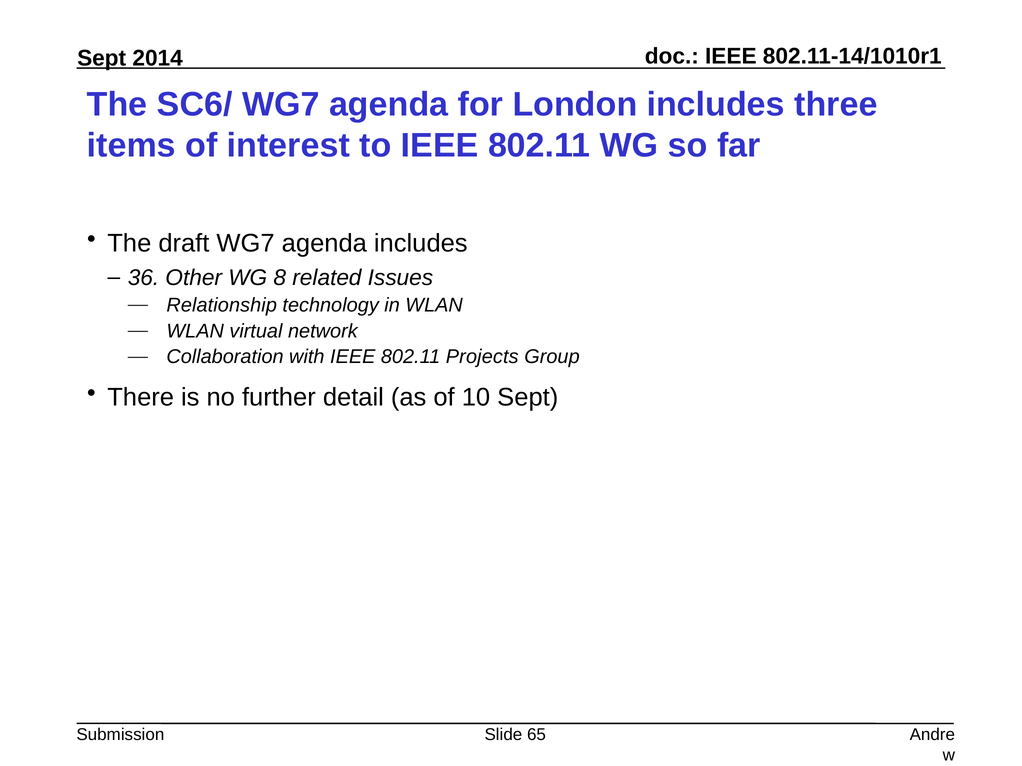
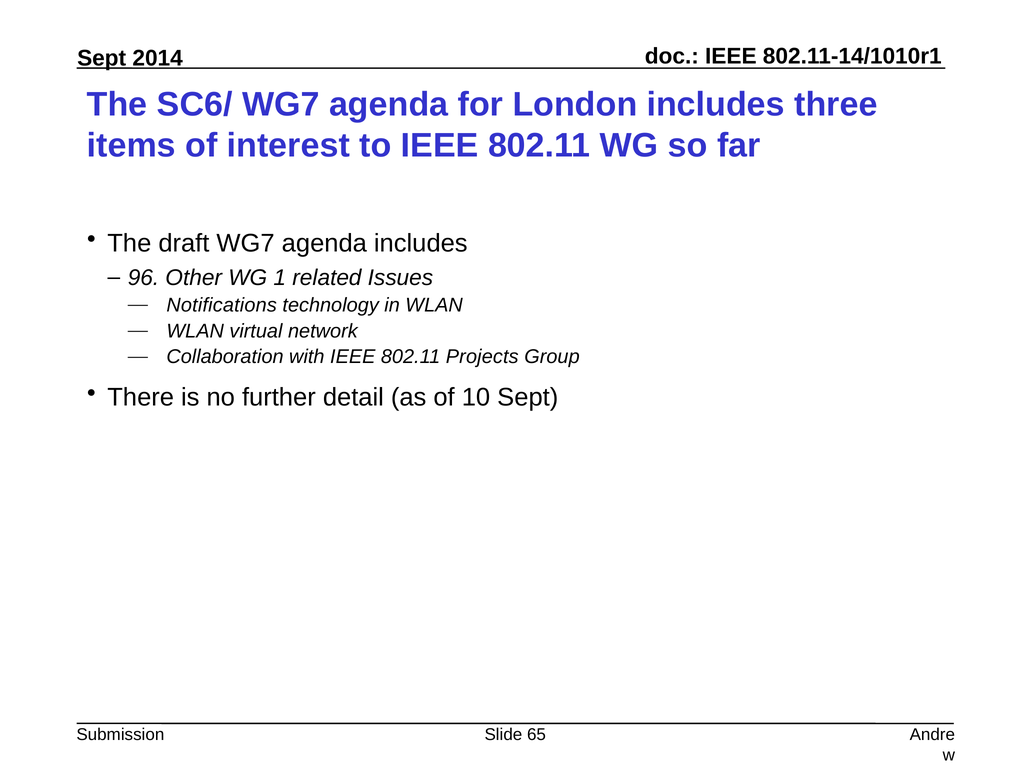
36: 36 -> 96 (143, 278)
8: 8 -> 1 (280, 278)
Relationship: Relationship -> Notifications (222, 305)
